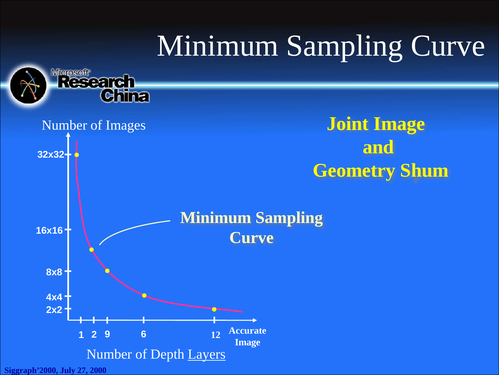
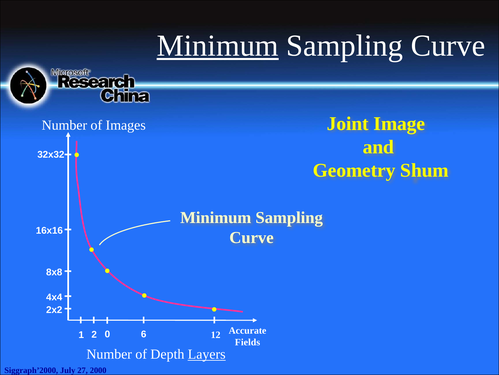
Minimum underline: none -> present (218, 46)
9: 9 -> 0 (107, 334)
Image: Image -> Fields (248, 342)
